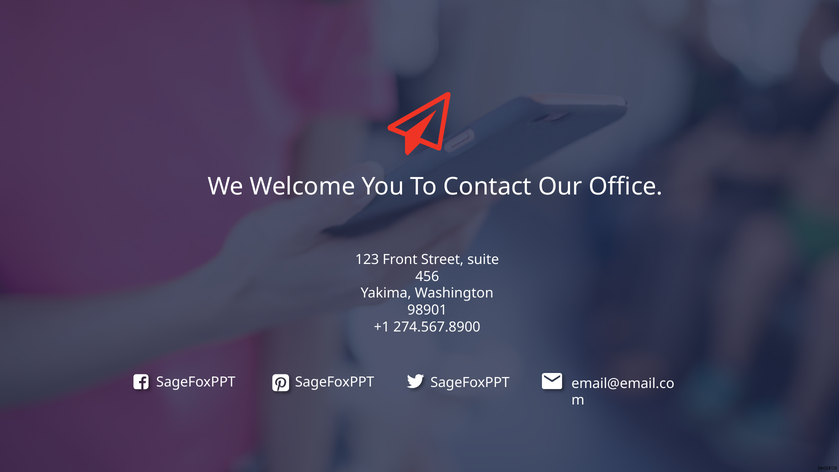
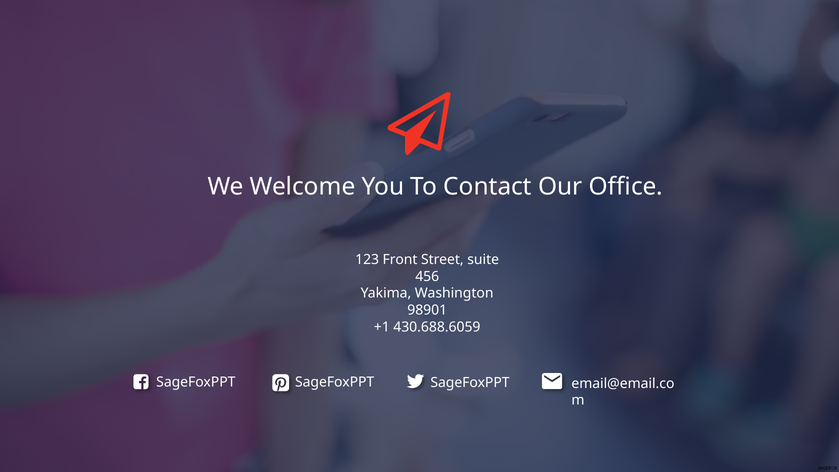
274.567.8900: 274.567.8900 -> 430.688.6059 (437, 327)
